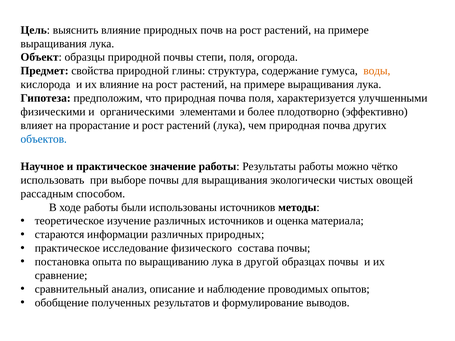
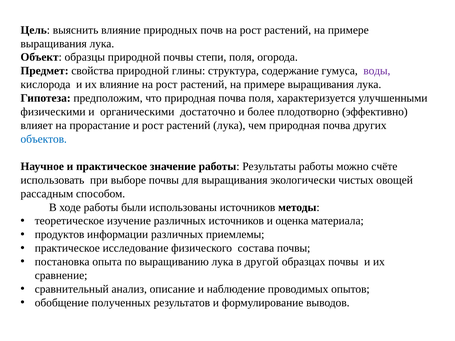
воды colour: orange -> purple (377, 71)
элементами: элементами -> достаточно (208, 112)
чётко: чётко -> счёте (384, 166)
стараются: стараются -> продуктов (60, 235)
различных природных: природных -> приемлемы (235, 235)
